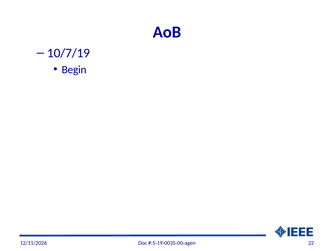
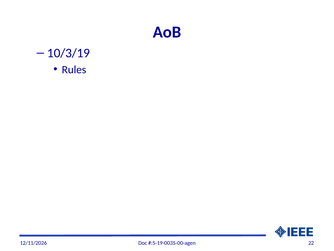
10/7/19: 10/7/19 -> 10/3/19 (69, 53)
Begin: Begin -> Rules (74, 70)
